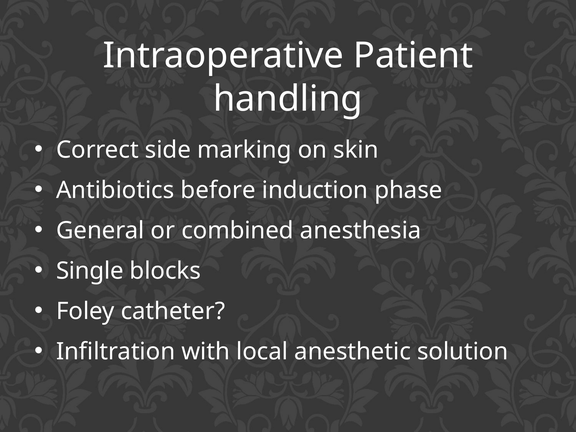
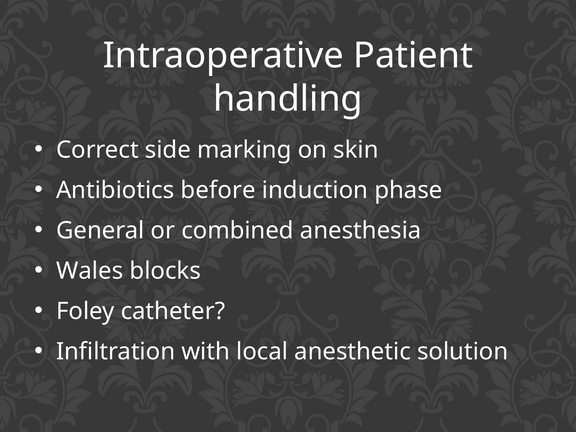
Single: Single -> Wales (90, 271)
